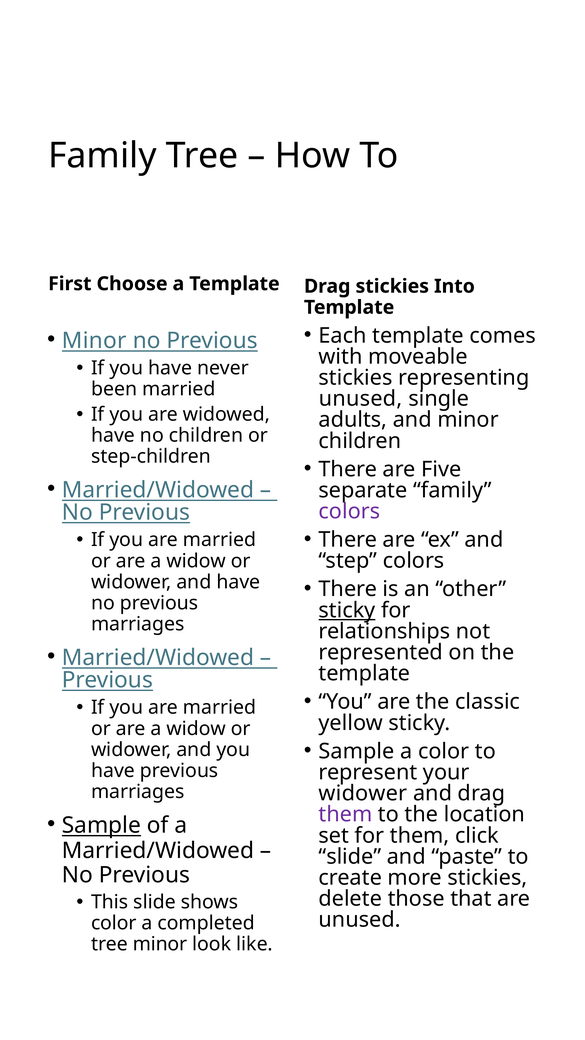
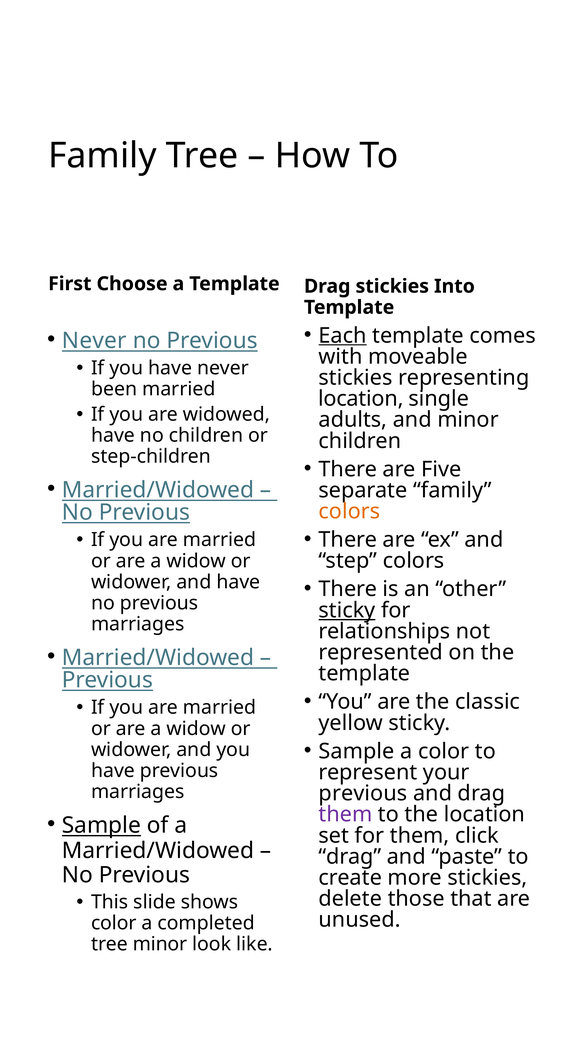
Each underline: none -> present (343, 336)
Minor: Minor -> Never (94, 341)
unused: unused -> location (361, 399)
colors colour: purple -> orange (349, 511)
widower: widower -> previous (363, 793)
slide: slide -> drag (350, 857)
